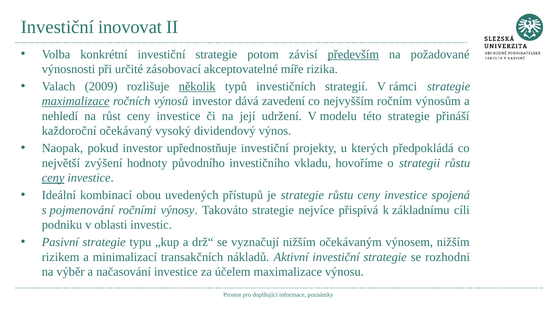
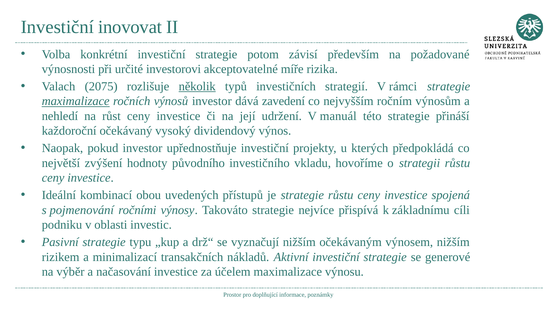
především underline: present -> none (353, 54)
zásobovací: zásobovací -> investorovi (174, 69)
2009: 2009 -> 2075 (101, 87)
modelu: modelu -> manuál (338, 116)
ceny underline: present -> none (53, 178)
rozhodni: rozhodni -> generové (448, 257)
